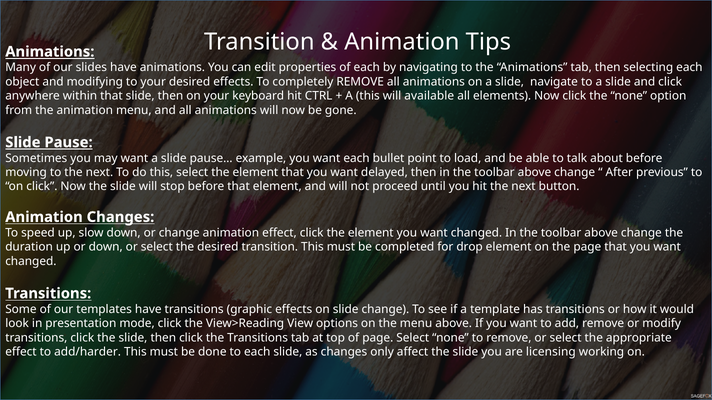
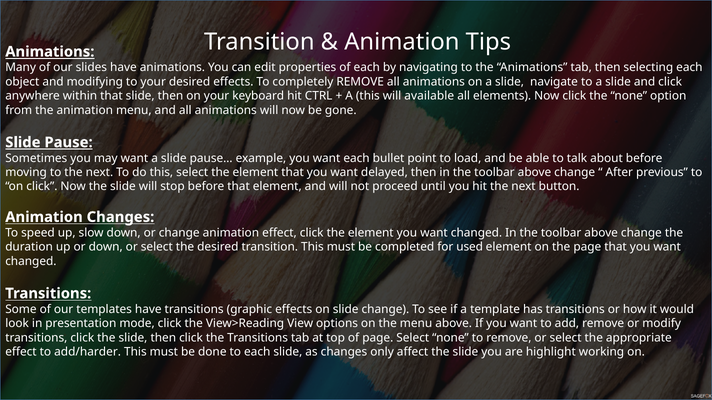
drop: drop -> used (470, 247)
licensing: licensing -> highlight (551, 352)
